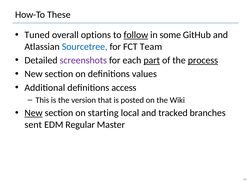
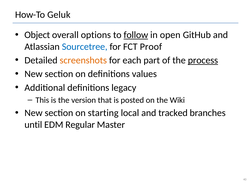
These: These -> Geluk (59, 15)
Tuned: Tuned -> Object (37, 35)
some: some -> open (170, 35)
Team: Team -> Proof (151, 47)
screenshots colour: purple -> orange (83, 60)
part underline: present -> none (152, 60)
access: access -> legacy (124, 88)
New underline: present -> none (34, 113)
sent: sent -> until (33, 125)
